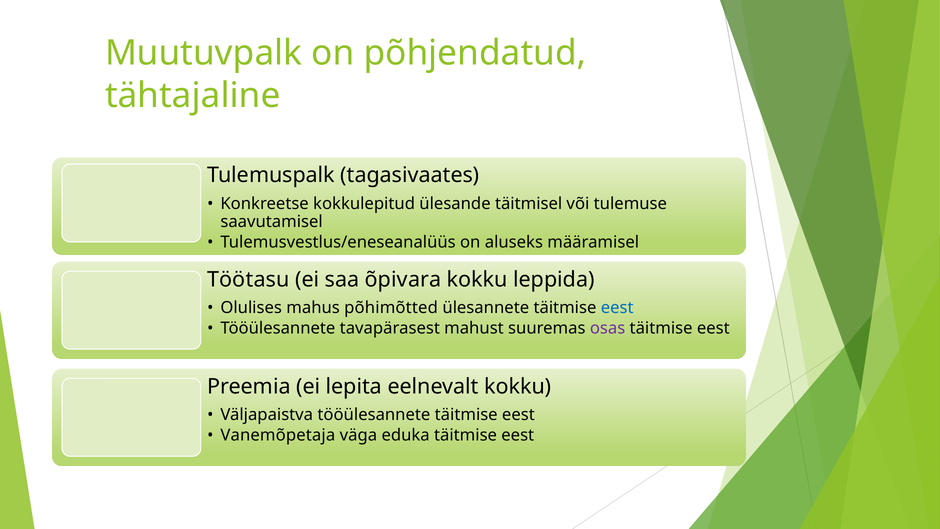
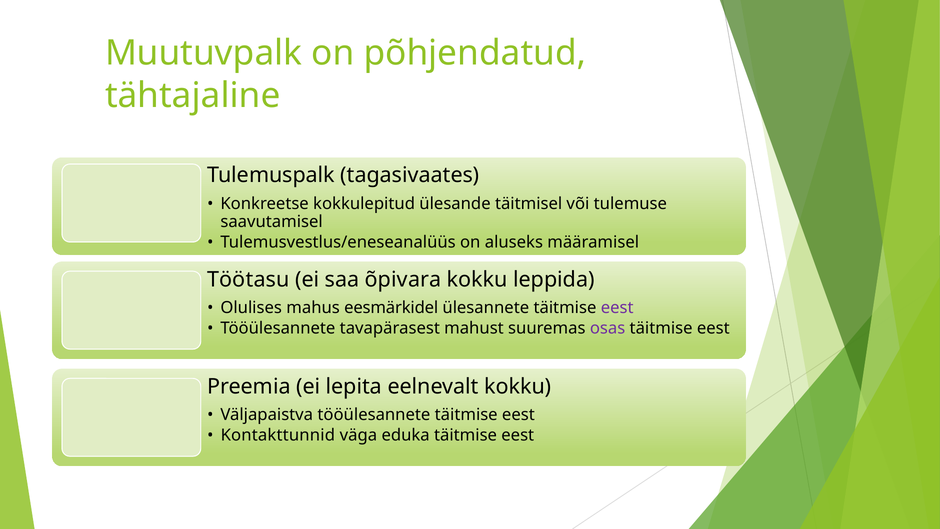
põhimõtted: põhimõtted -> eesmärkidel (391, 308)
eest colour: blue -> purple (617, 308)
Vanemõpetaja: Vanemõpetaja -> Kontakttunnid (278, 435)
